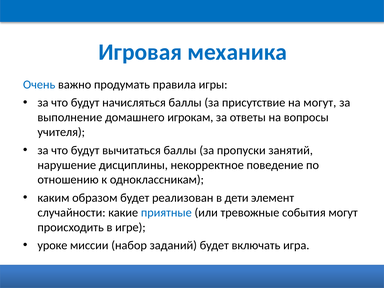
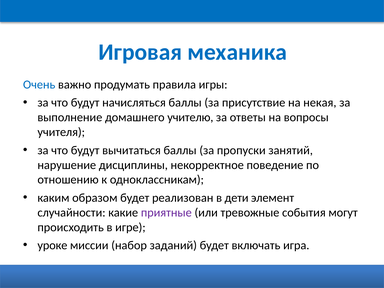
на могут: могут -> некая (320, 103)
игрокам: игрокам -> учителю (190, 117)
приятные colour: blue -> purple (166, 213)
